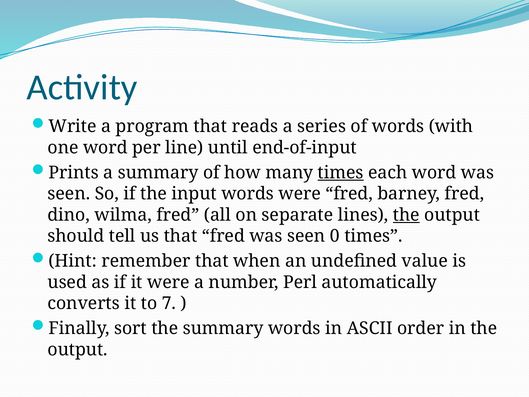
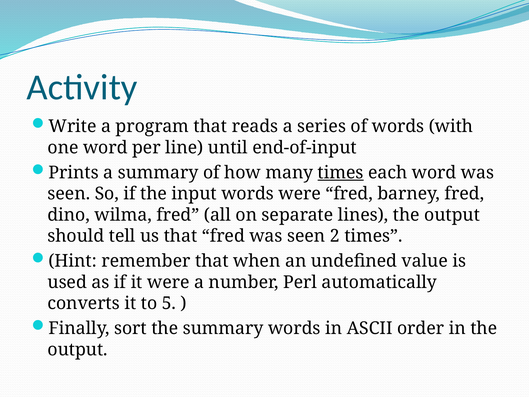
the underline: present -> none (406, 215)
0: 0 -> 2 (335, 236)
7: 7 -> 5 (169, 303)
